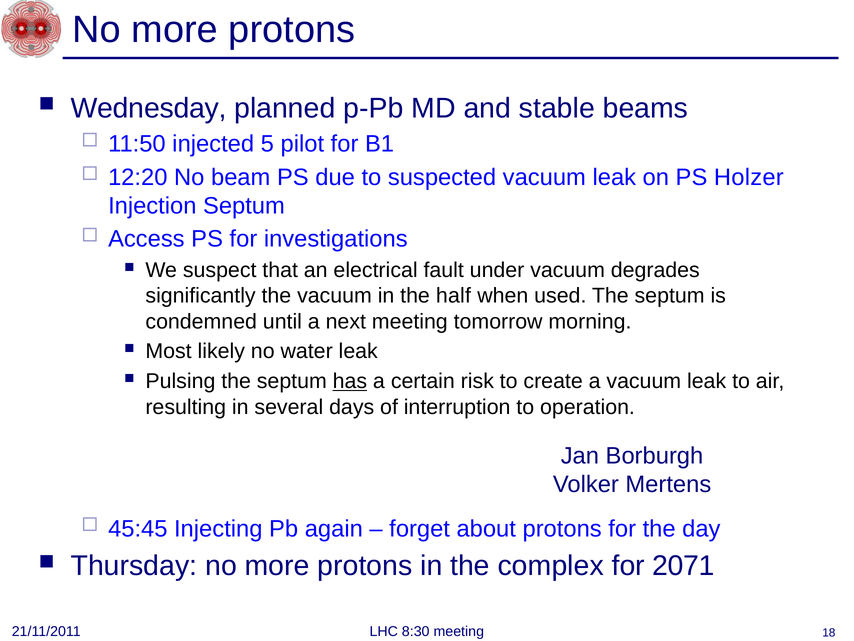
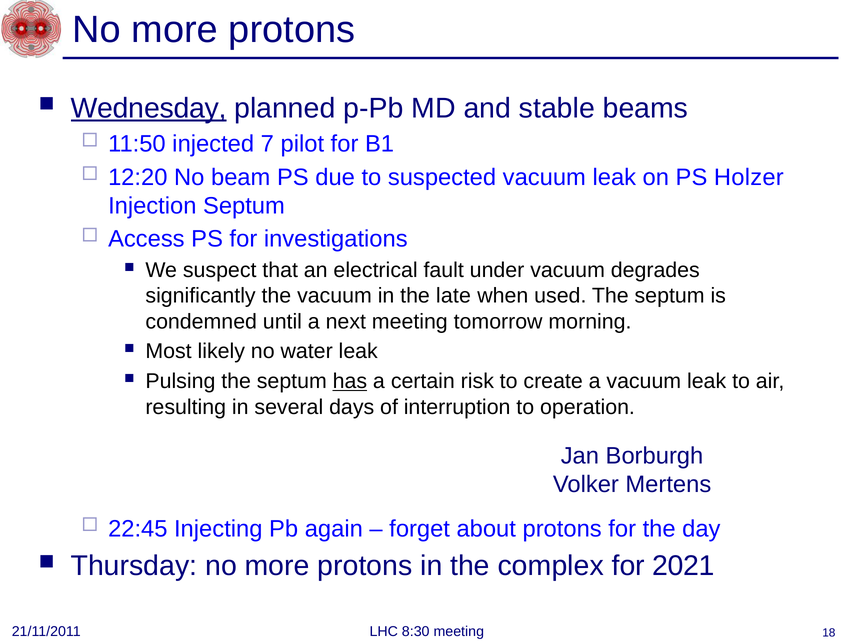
Wednesday underline: none -> present (149, 108)
5: 5 -> 7 (267, 144)
half: half -> late (453, 296)
45:45: 45:45 -> 22:45 (138, 528)
2071: 2071 -> 2021 (683, 566)
